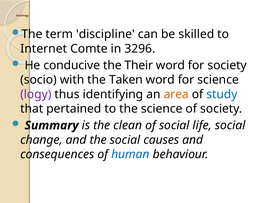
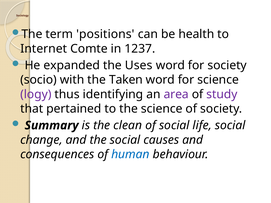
discipline: discipline -> positions (105, 34)
skilled: skilled -> health (196, 34)
3296: 3296 -> 1237 (140, 49)
conducive: conducive -> expanded (72, 65)
Their: Their -> Uses (139, 65)
area colour: orange -> purple (176, 94)
study colour: blue -> purple (222, 94)
